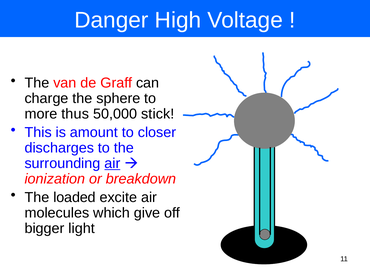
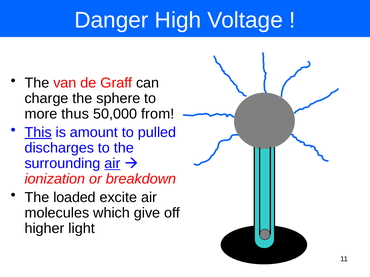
stick: stick -> from (158, 114)
This underline: none -> present (38, 133)
closer: closer -> pulled (157, 133)
bigger: bigger -> higher (45, 229)
